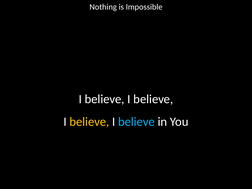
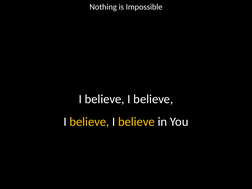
believe colour: light blue -> yellow (136, 122)
